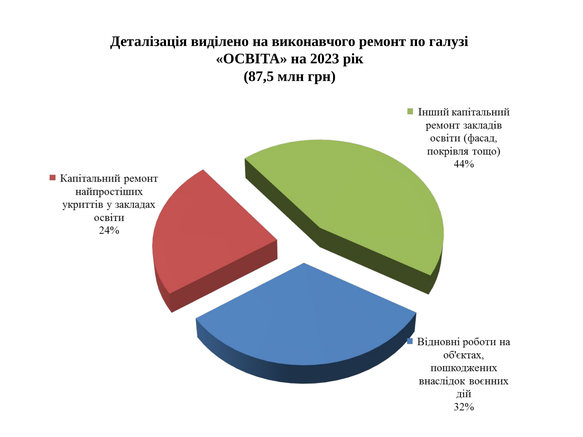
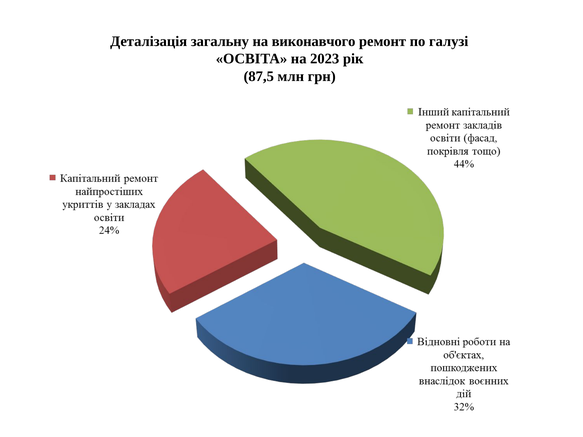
виділено: виділено -> загальну (220, 41)
